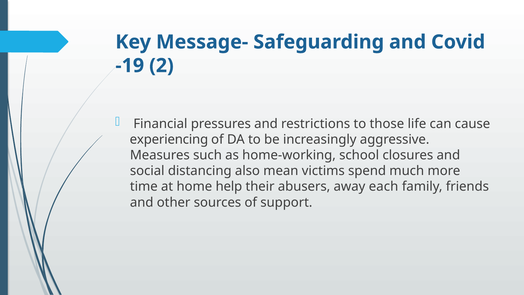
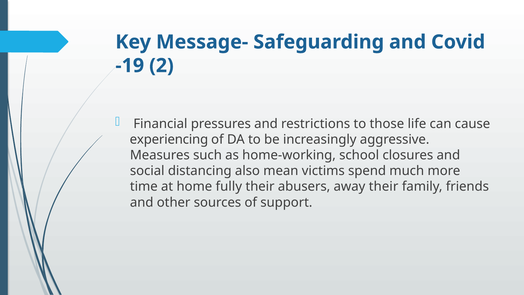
help: help -> fully (229, 187)
away each: each -> their (384, 187)
